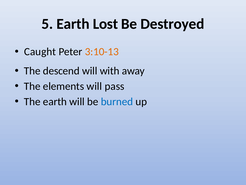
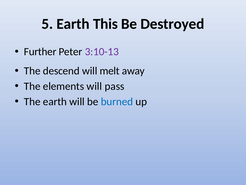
Lost: Lost -> This (105, 24)
Caught: Caught -> Further (40, 52)
3:10-13 colour: orange -> purple (102, 52)
with: with -> melt (110, 71)
